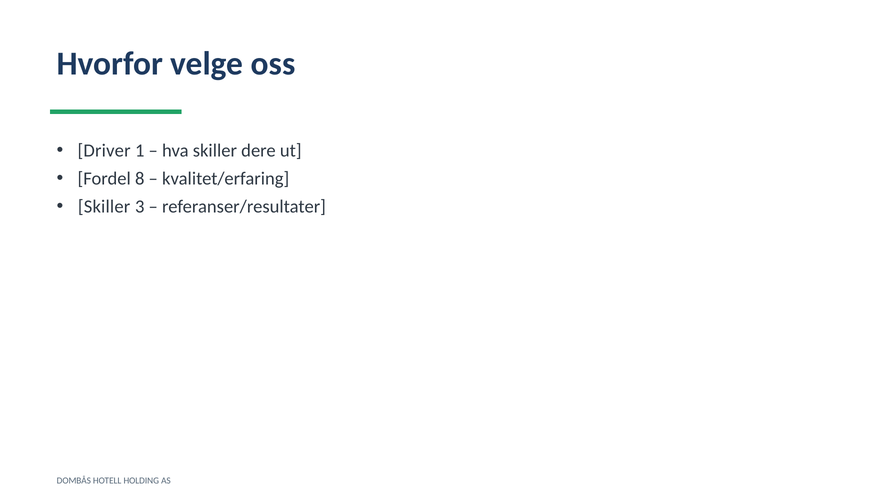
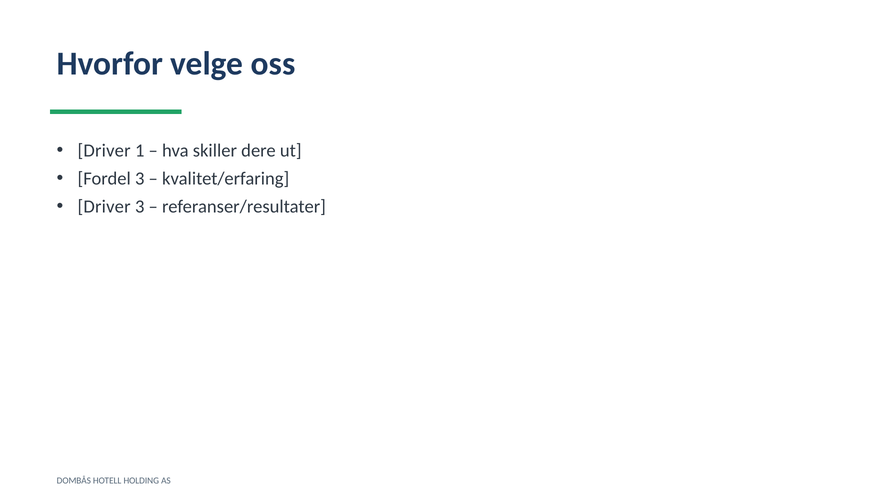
Fordel 8: 8 -> 3 (140, 179)
Skiller: Skiller -> Driver (104, 207)
